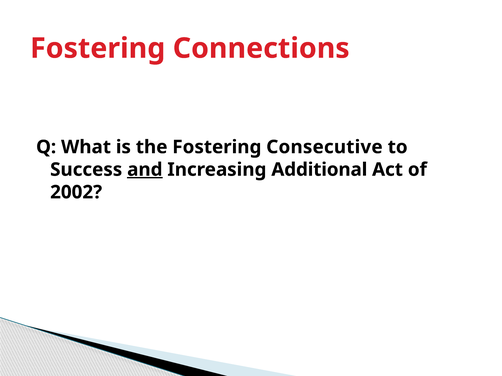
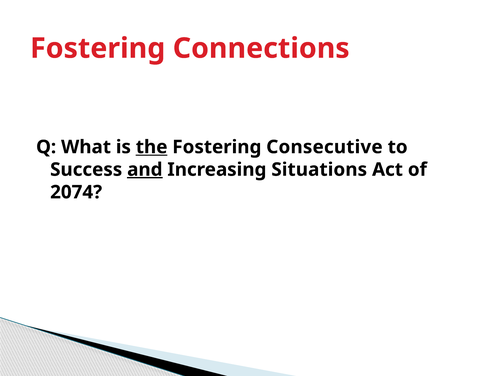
the underline: none -> present (152, 147)
Additional: Additional -> Situations (319, 170)
2002: 2002 -> 2074 (76, 192)
